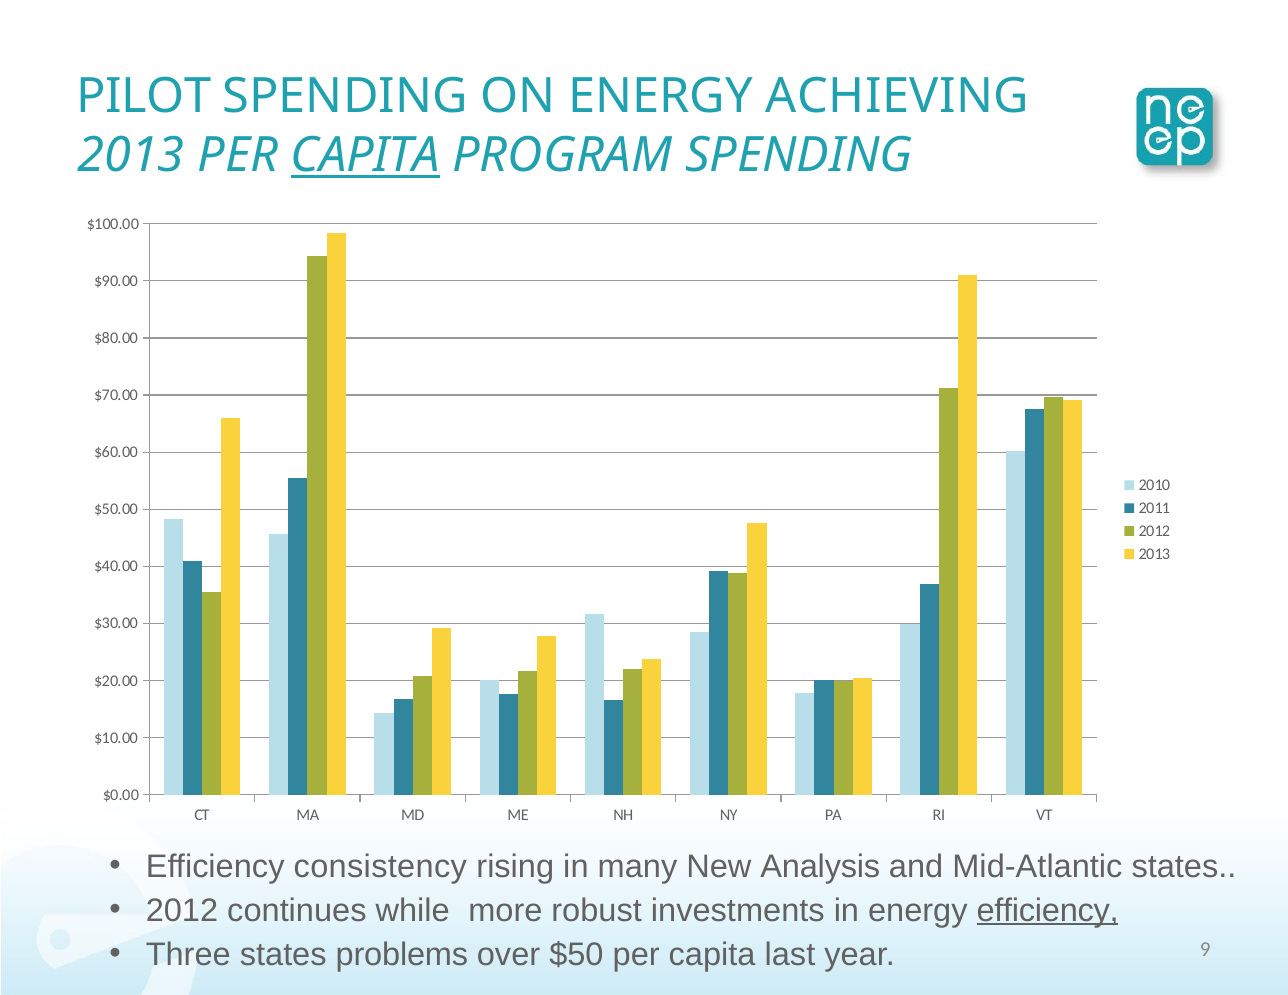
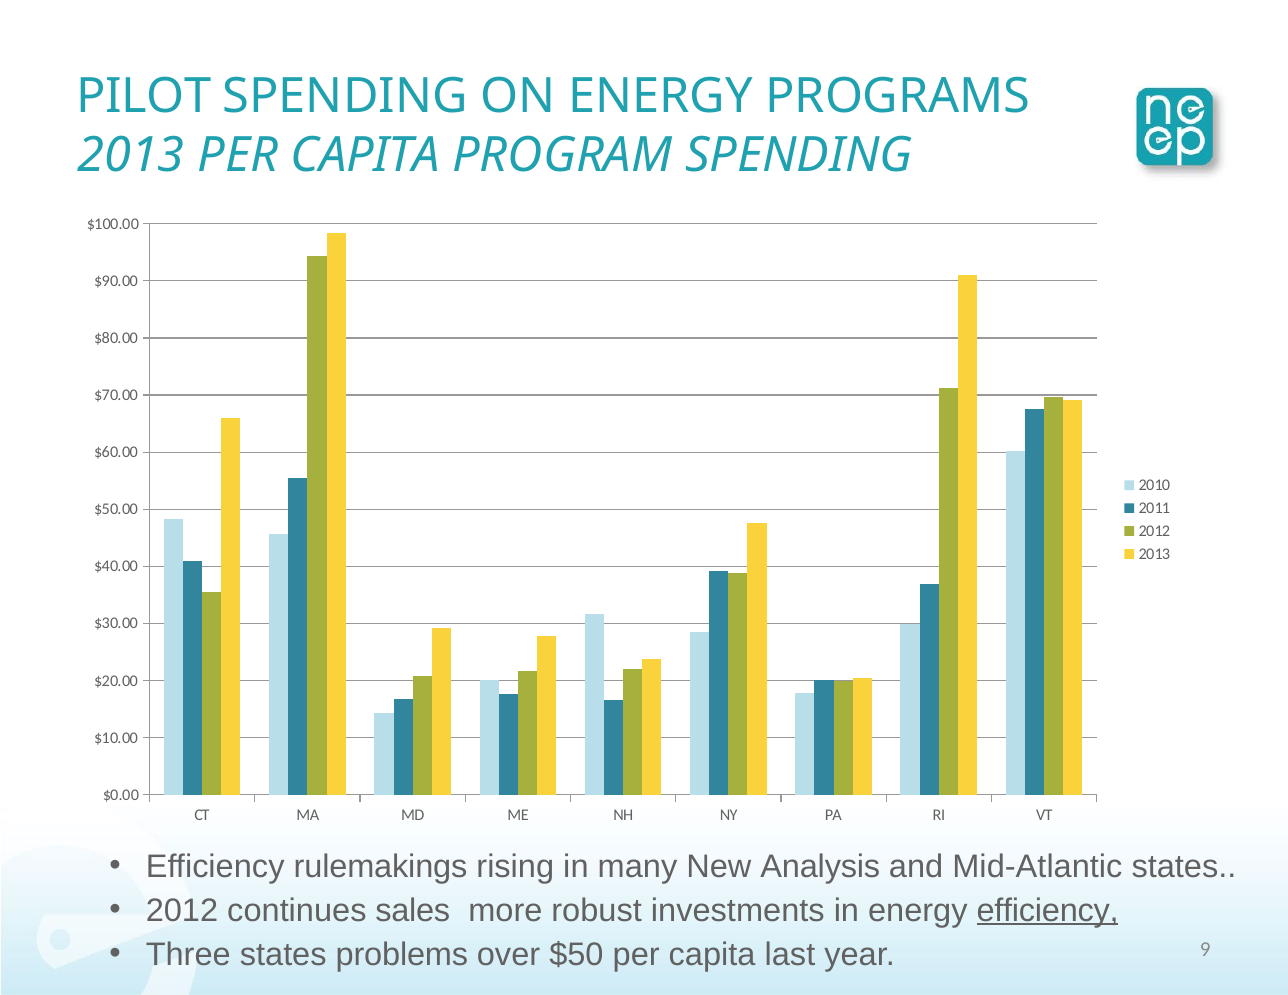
ACHIEVING: ACHIEVING -> PROGRAMS (898, 97)
CAPITA underline: present -> none (365, 155)
consistency: consistency -> rulemakings (381, 867)
while: while -> sales (413, 911)
